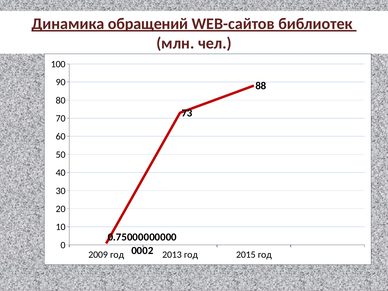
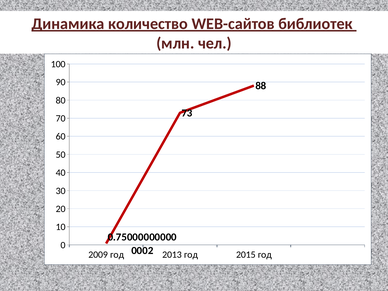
обращений: обращений -> количество (148, 24)
